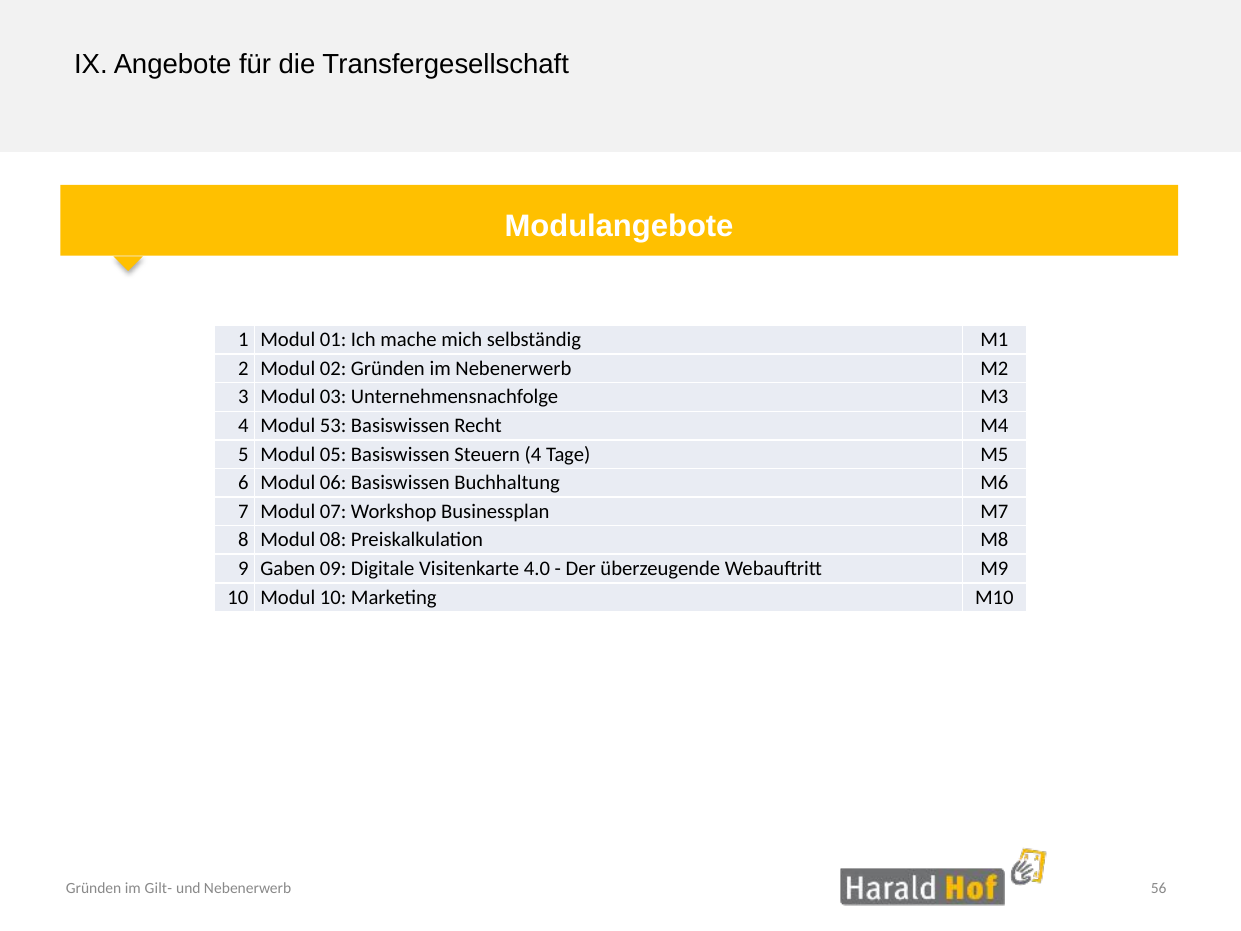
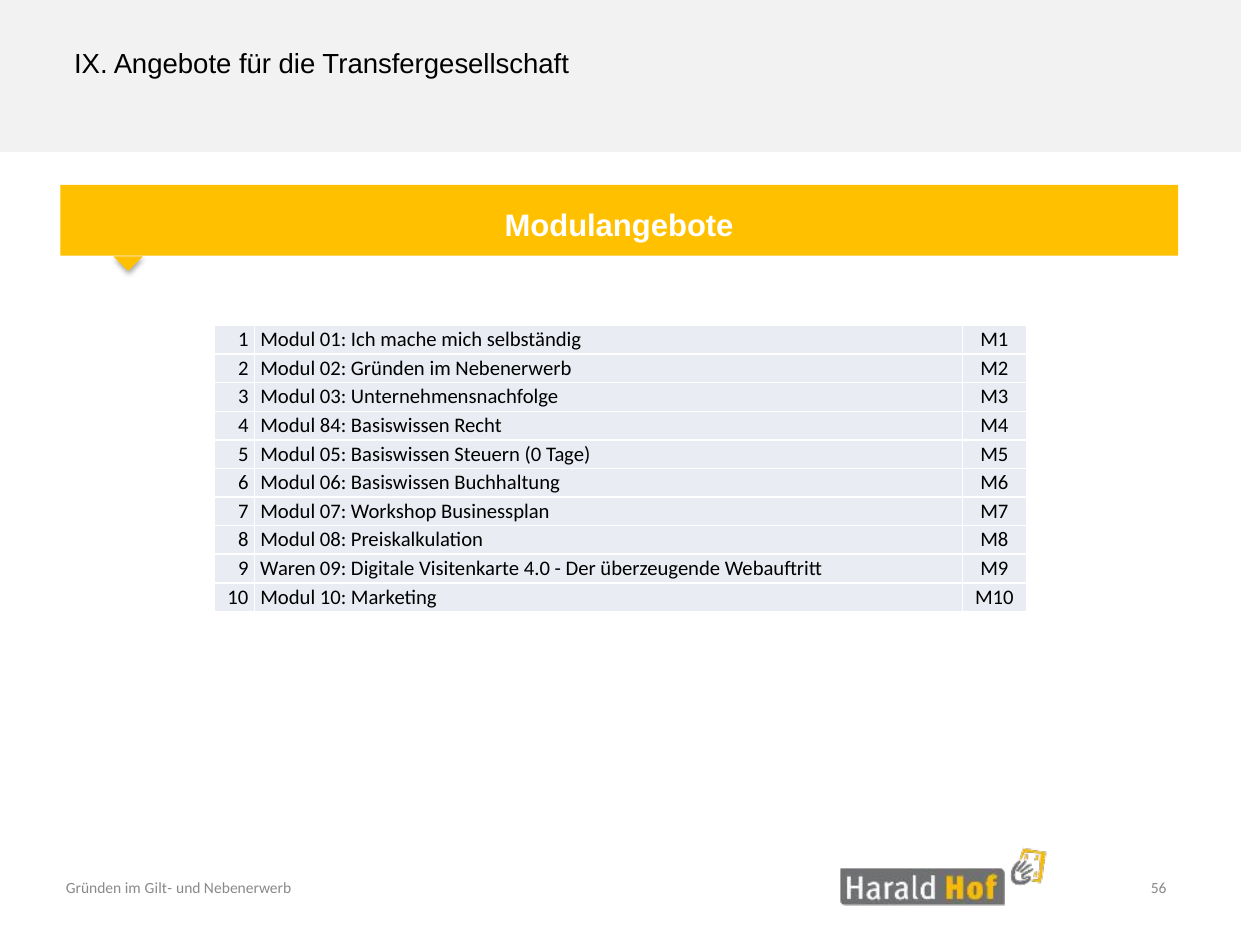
53: 53 -> 84 (333, 426)
Steuern 4: 4 -> 0 (533, 454)
Gaben: Gaben -> Waren (288, 569)
